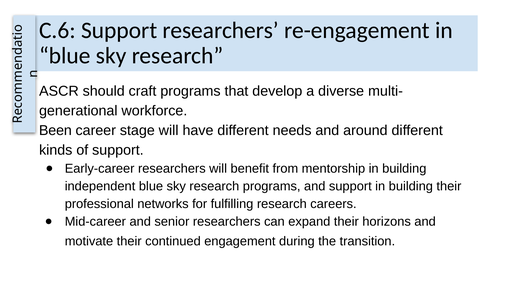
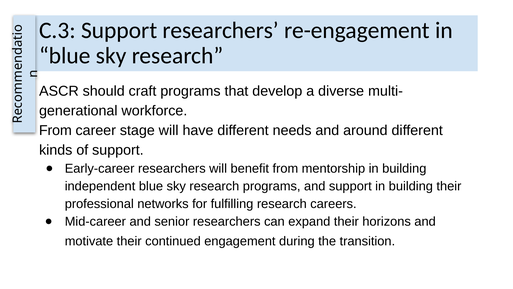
C.6: C.6 -> C.3 (57, 30)
Been: Been -> From (55, 130)
